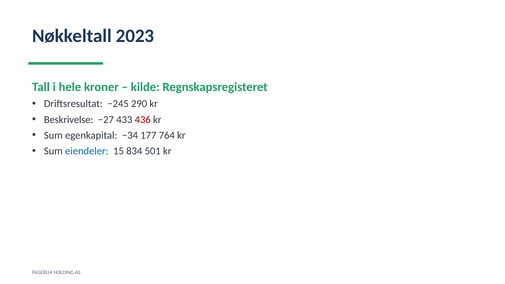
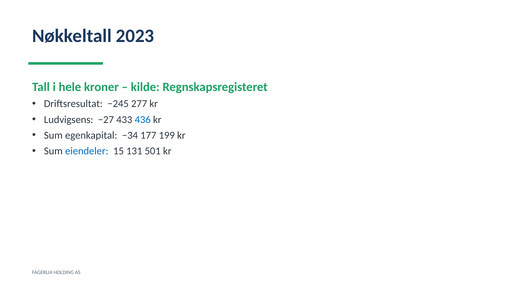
290: 290 -> 277 (139, 104)
Beskrivelse: Beskrivelse -> Ludvigsens (69, 120)
436 colour: red -> blue (143, 120)
764: 764 -> 199 (167, 135)
834: 834 -> 131 (134, 151)
